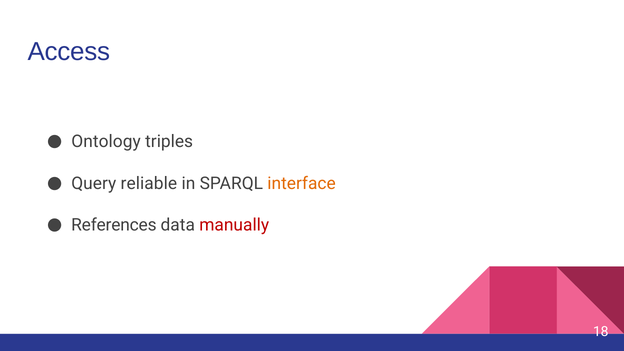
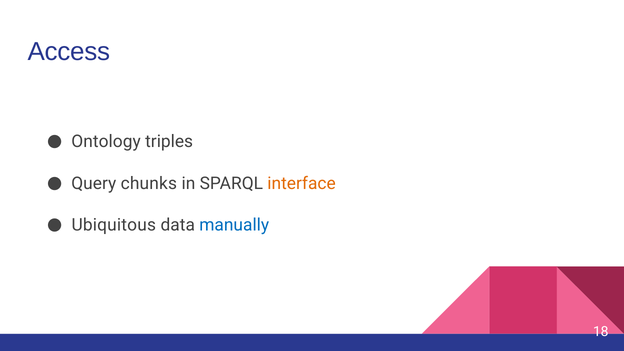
reliable: reliable -> chunks (149, 183)
References: References -> Ubiquitous (114, 225)
manually colour: red -> blue (234, 225)
